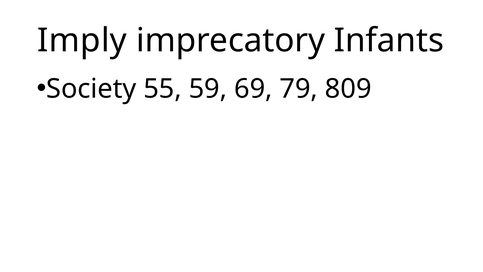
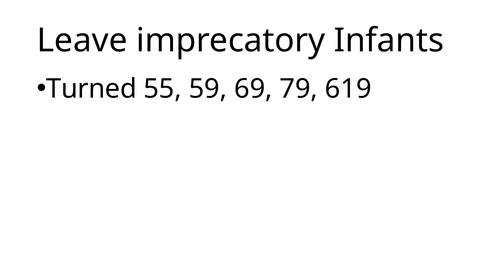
Imply: Imply -> Leave (82, 41)
Society: Society -> Turned (91, 89)
809: 809 -> 619 (348, 89)
